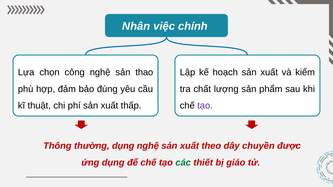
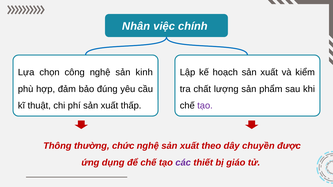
thao: thao -> kinh (144, 72)
thường dụng: dụng -> chức (123, 146)
các colour: green -> purple (183, 163)
